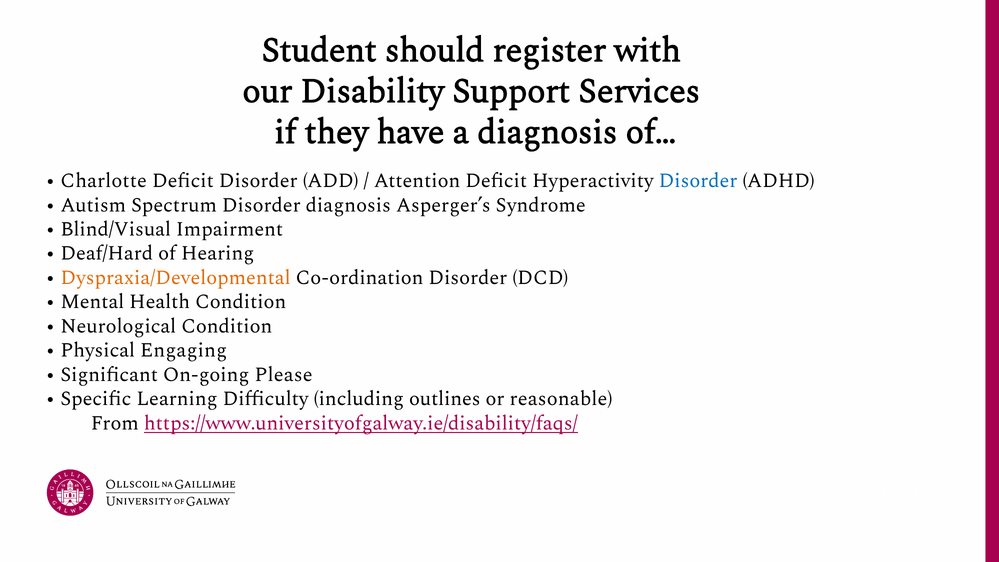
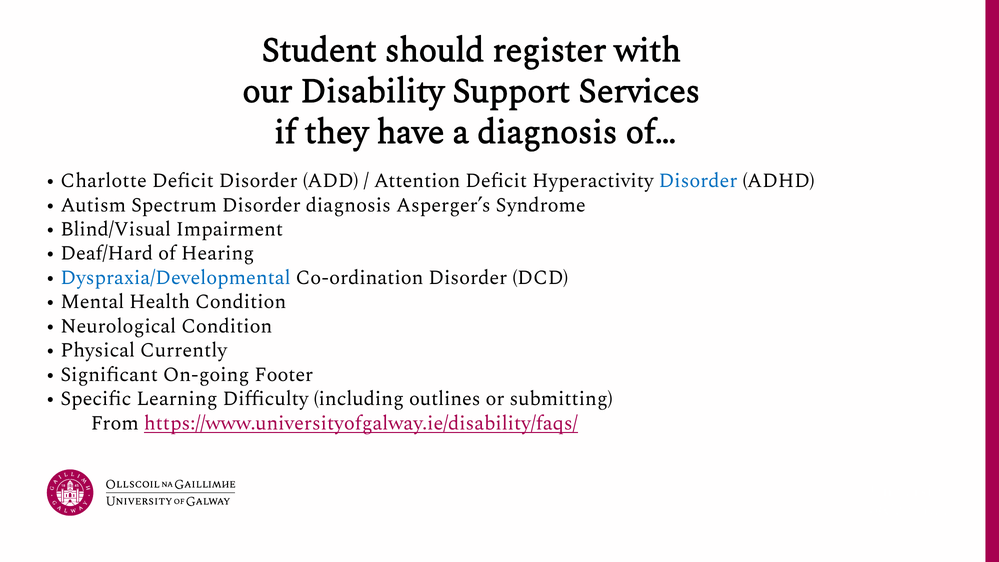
Dyspraxia/Developmental colour: orange -> blue (176, 278)
Engaging: Engaging -> Currently (184, 350)
Please: Please -> Footer (284, 375)
reasonable: reasonable -> submitting (561, 399)
